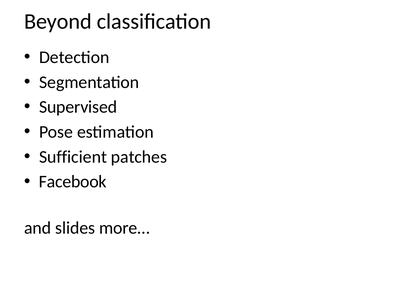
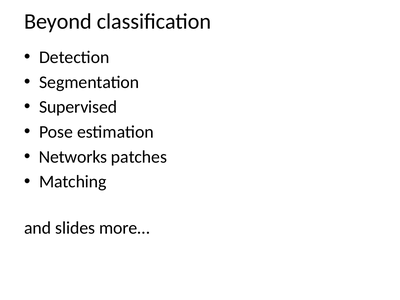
Sufficient: Sufficient -> Networks (73, 157)
Facebook: Facebook -> Matching (73, 182)
